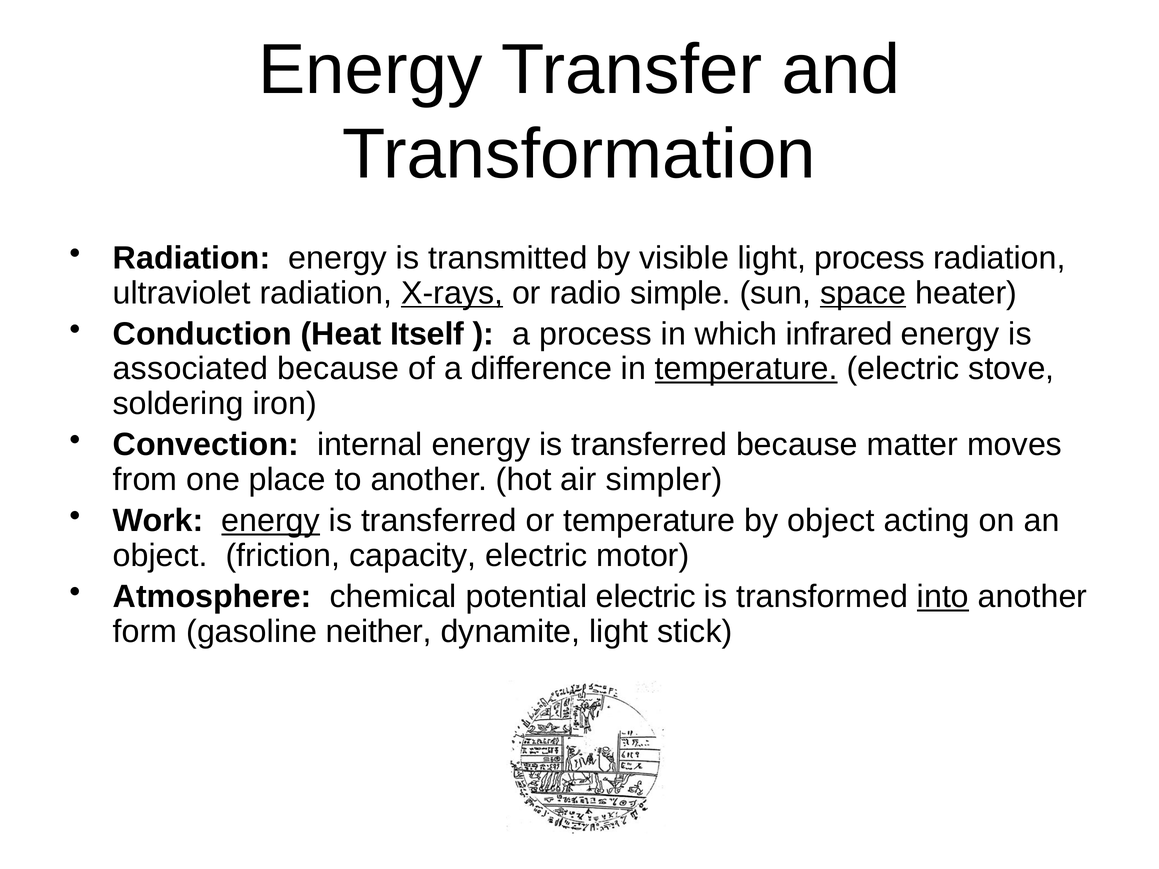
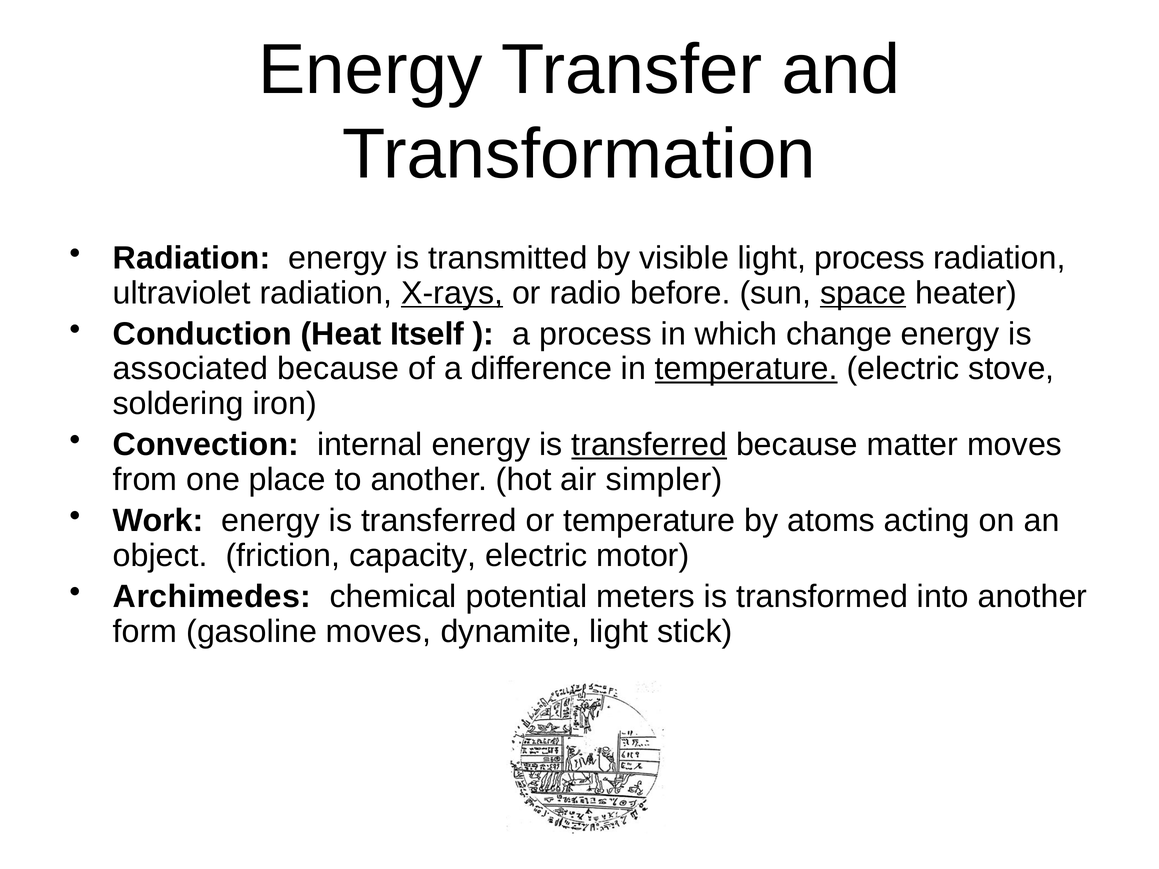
simple: simple -> before (680, 293)
infrared: infrared -> change (839, 334)
transferred underline: none -> present (649, 445)
energy underline: present -> none (271, 521)
by object: object -> atoms (831, 521)
Atmosphere: Atmosphere -> Archimedes (212, 597)
potential electric: electric -> meters (646, 597)
into underline: present -> none (943, 597)
gasoline neither: neither -> moves (379, 632)
